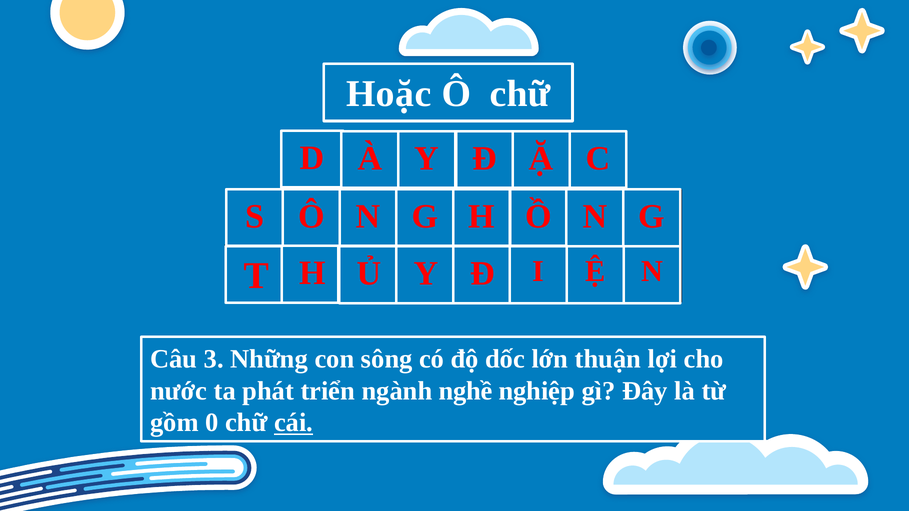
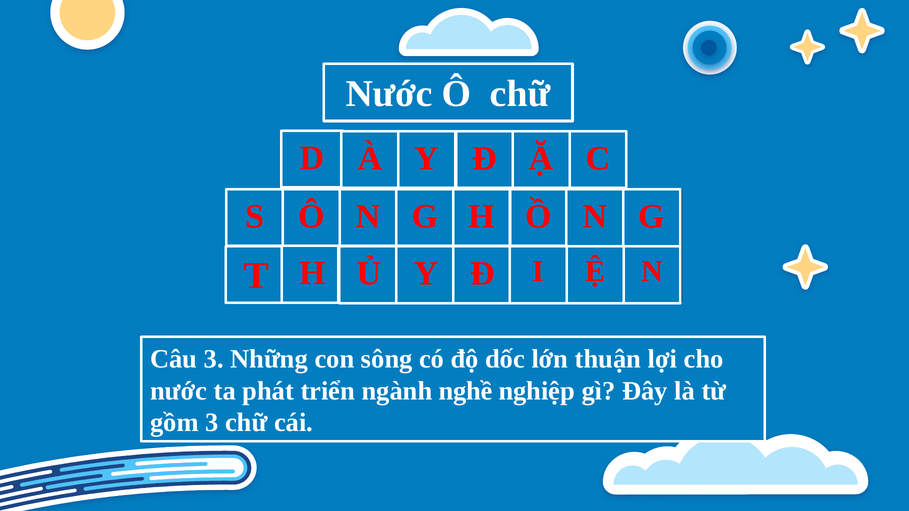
Hoặc: Hoặc -> Nước (389, 94)
gồm 0: 0 -> 3 (212, 423)
cái underline: present -> none (294, 423)
